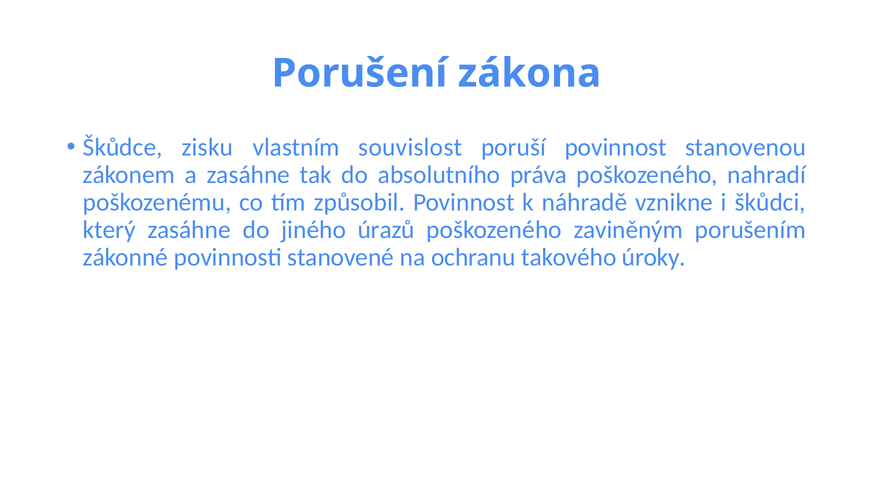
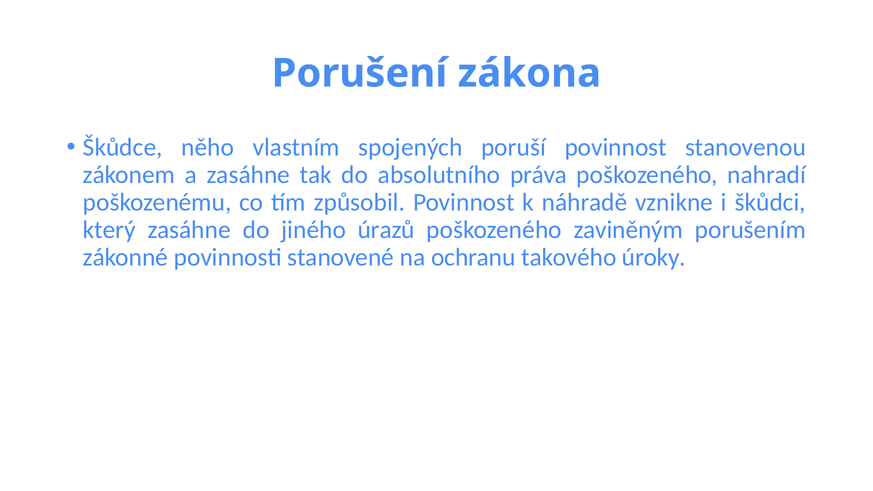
zisku: zisku -> něho (208, 148)
souvislost: souvislost -> spojených (410, 148)
